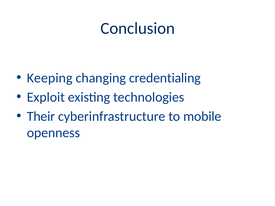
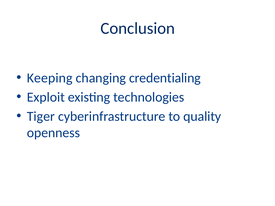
Their: Their -> Tiger (41, 116)
mobile: mobile -> quality (202, 116)
